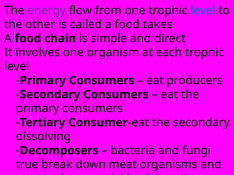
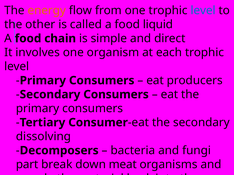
energy colour: purple -> orange (47, 10)
takes: takes -> liquid (158, 25)
true: true -> part (27, 165)
